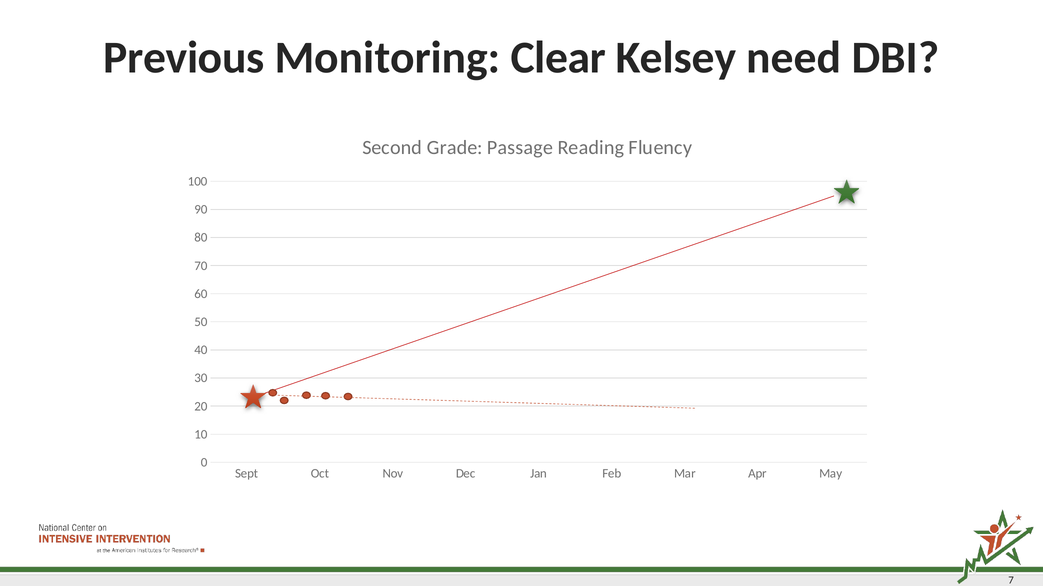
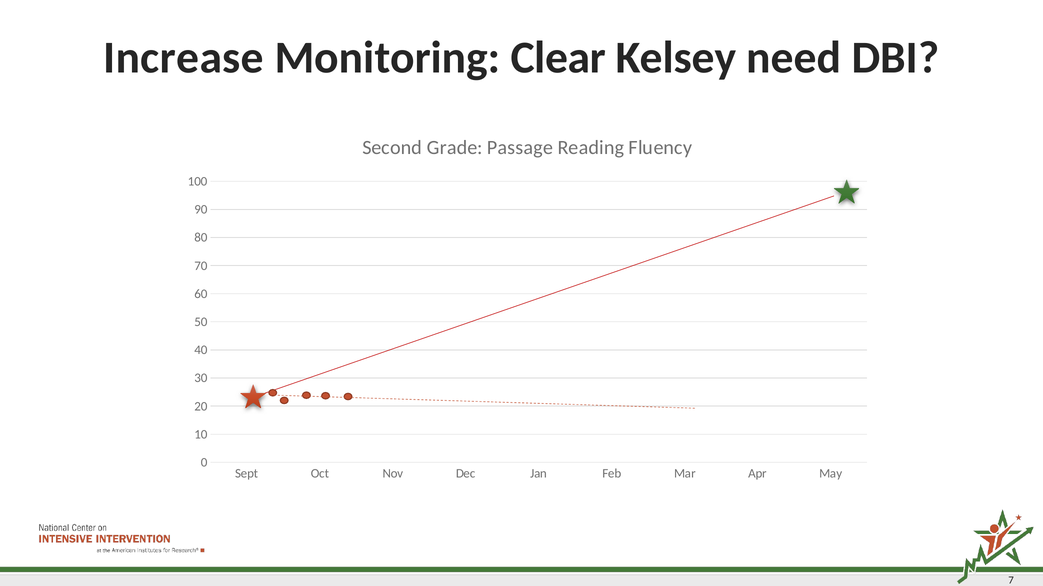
Previous: Previous -> Increase (183, 58)
